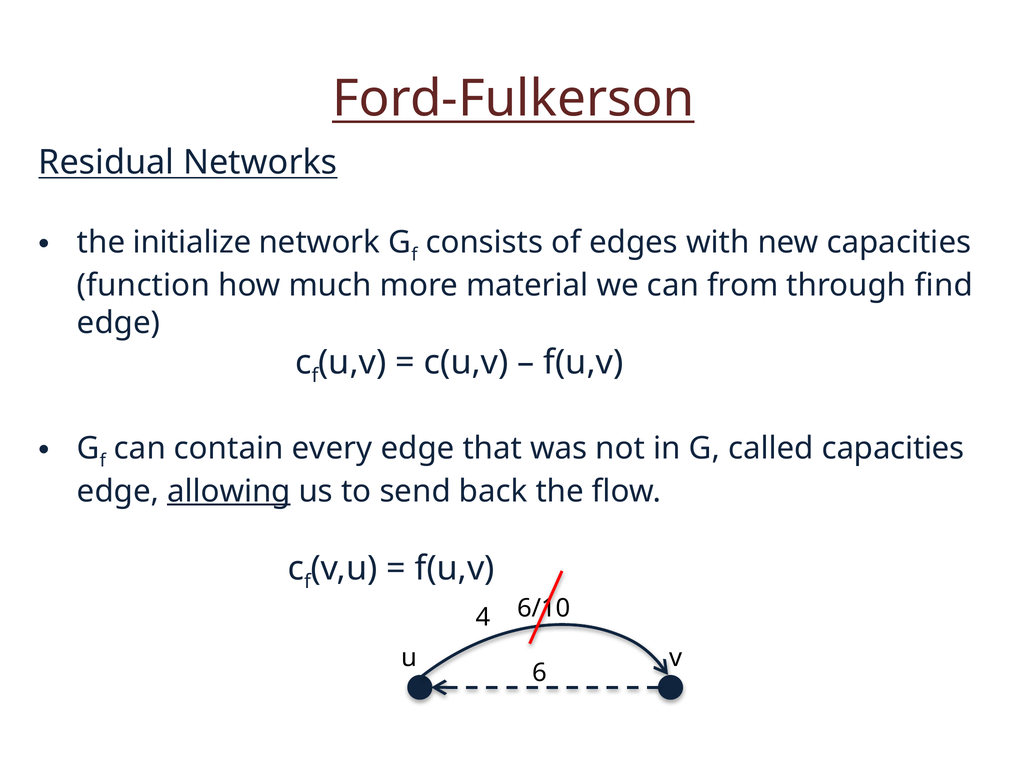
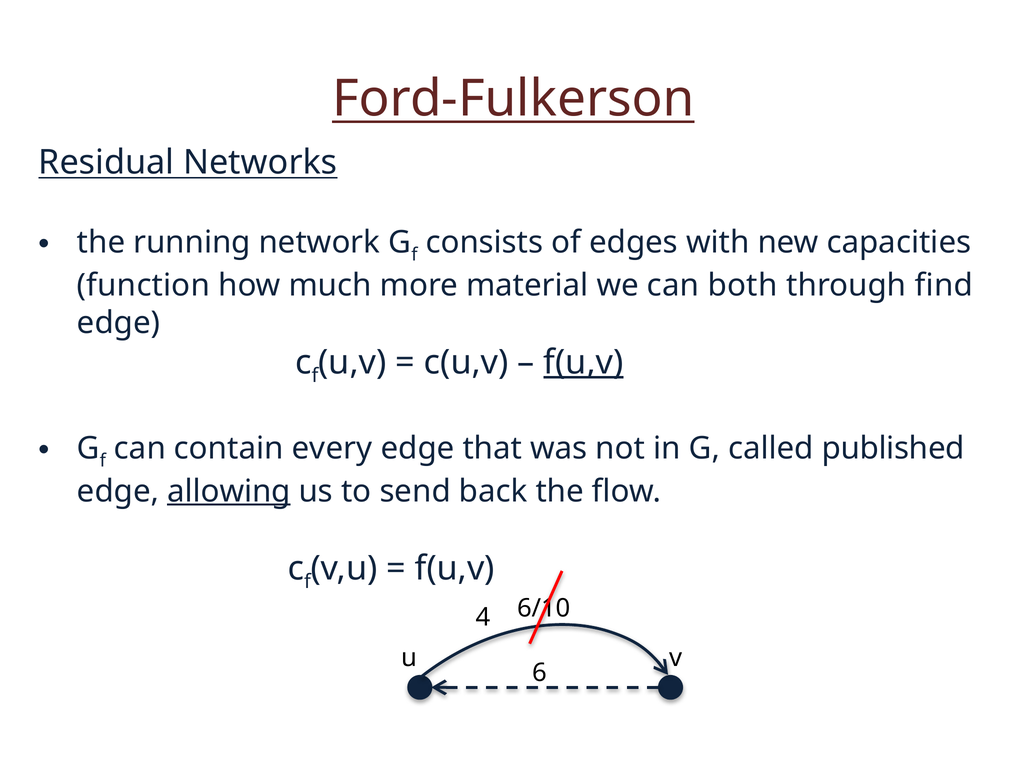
initialize: initialize -> running (192, 243)
from: from -> both (743, 285)
f(u,v underline: none -> present (583, 363)
called capacities: capacities -> published (893, 449)
